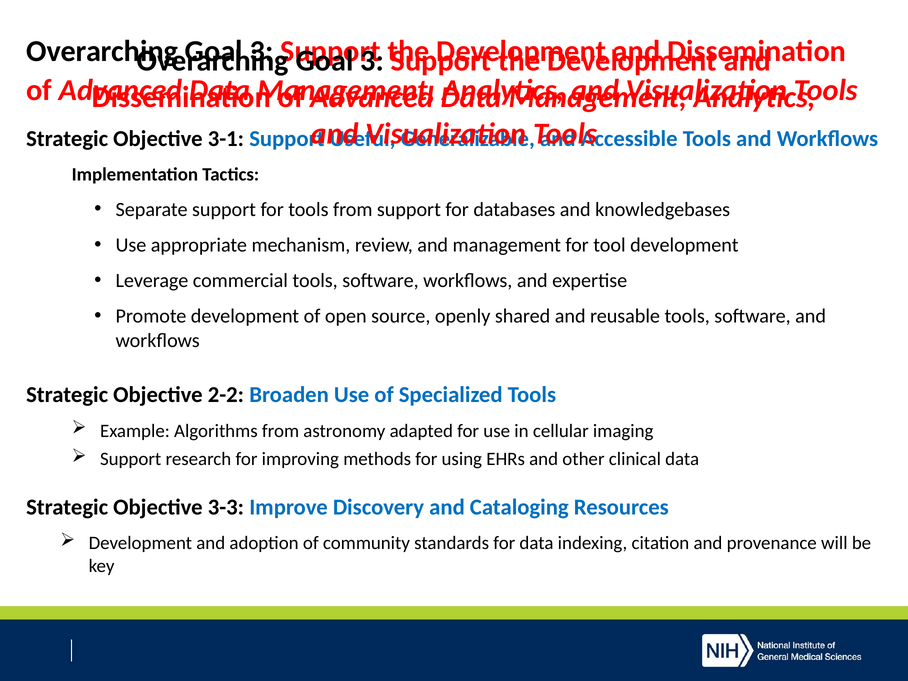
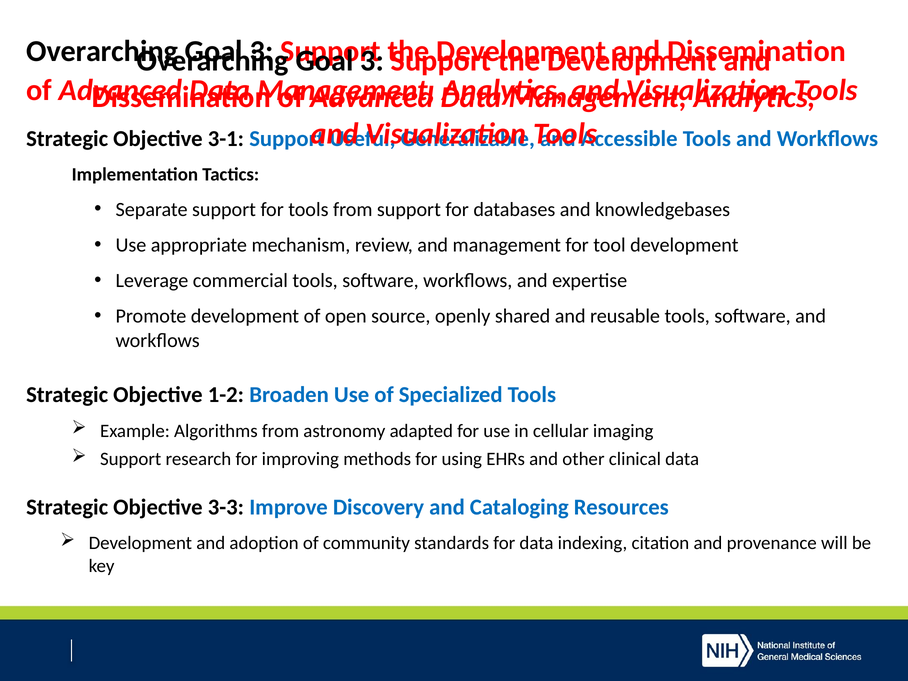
2-2: 2-2 -> 1-2 (226, 395)
